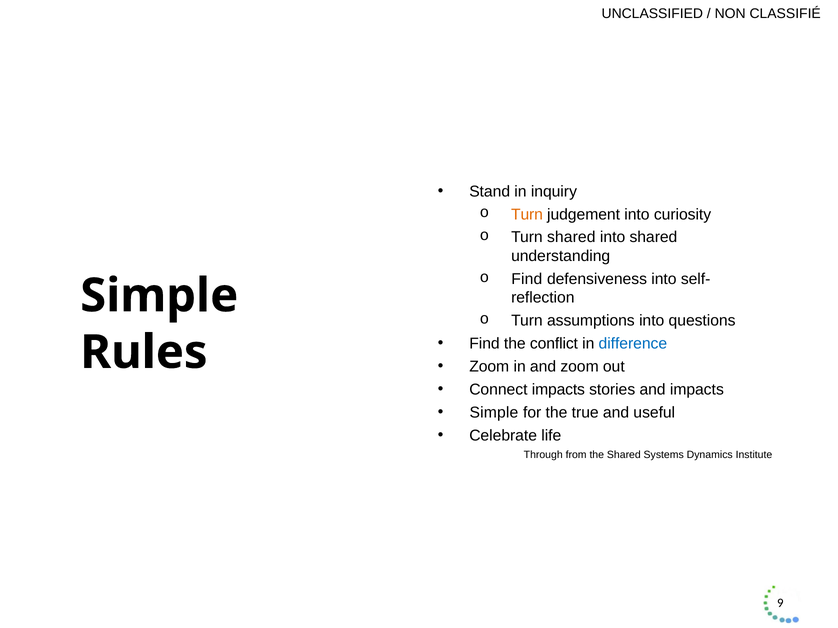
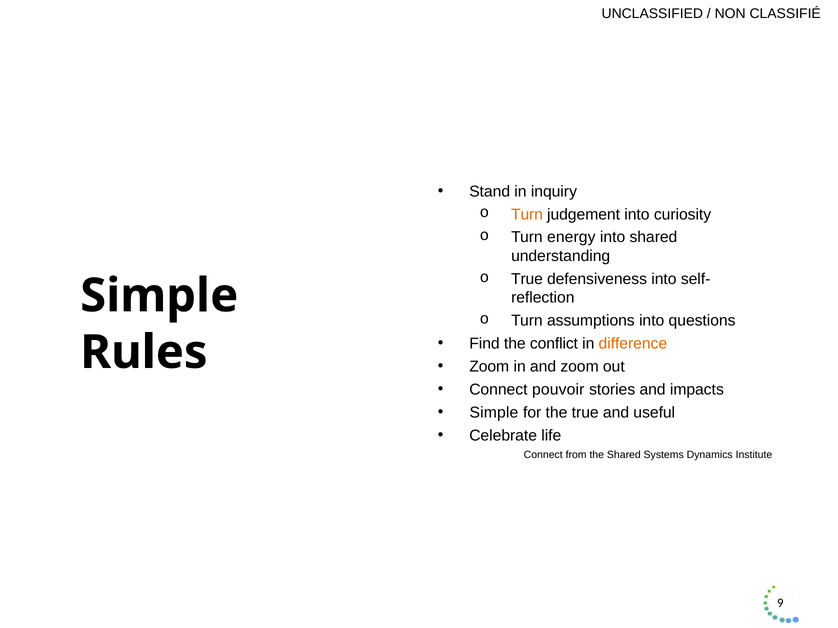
Turn shared: shared -> energy (571, 237)
Find: Find -> True (527, 279)
difference colour: blue -> orange (633, 344)
Connect impacts: impacts -> pouvoir (558, 390)
Through: Through -> Connect (543, 455)
